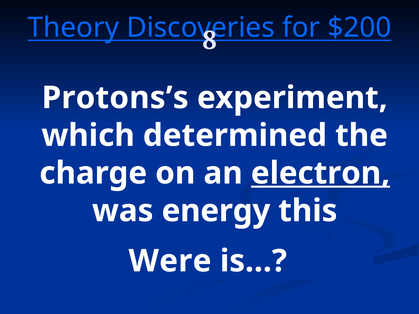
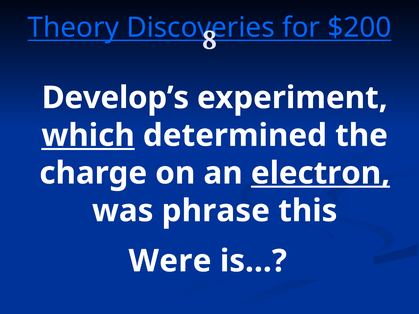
Protons’s: Protons’s -> Develop’s (115, 98)
which underline: none -> present (88, 136)
energy: energy -> phrase (216, 211)
